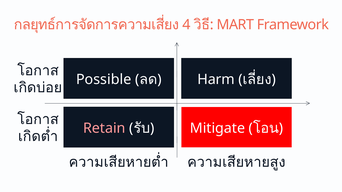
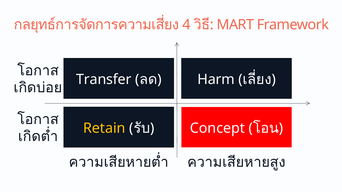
Possible: Possible -> Transfer (104, 80)
Retain colour: pink -> yellow (104, 128)
Mitigate: Mitigate -> Concept (217, 128)
